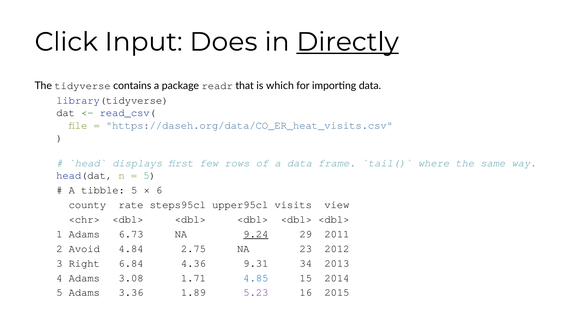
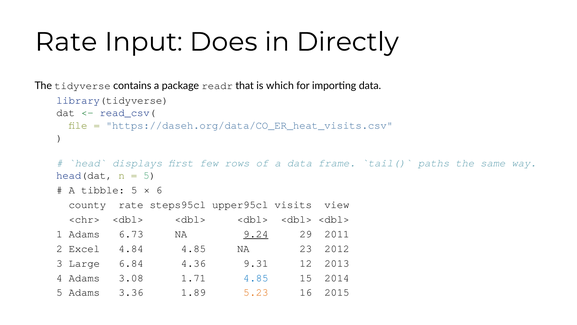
Click: Click -> Rate (66, 42)
Directly underline: present -> none (348, 42)
where: where -> paths (434, 163)
Avoid: Avoid -> Excel (84, 248)
4.84 2.75: 2.75 -> 4.85 (193, 248)
Right: Right -> Large (84, 263)
34: 34 -> 12 (306, 263)
5.23 colour: purple -> orange (256, 292)
